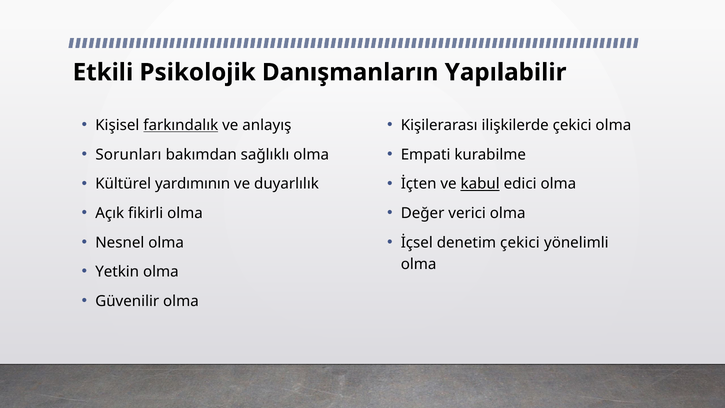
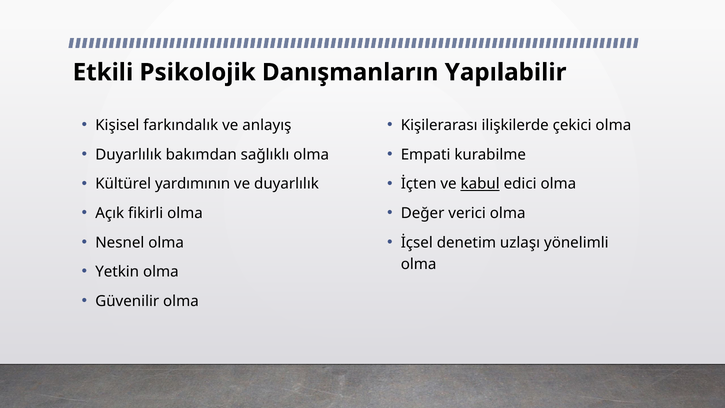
farkındalık underline: present -> none (181, 125)
Sorunları: Sorunları -> Duyarlılık (129, 154)
denetim çekici: çekici -> uzlaşı (520, 242)
